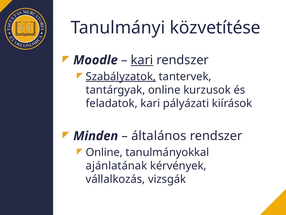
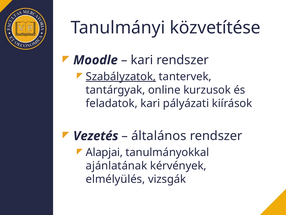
kari underline: present -> none (142, 60)
Minden: Minden -> Vezetés (96, 136)
Online: Online -> Alapjai (104, 152)
vállalkozás: vállalkozás -> elmélyülés (115, 179)
